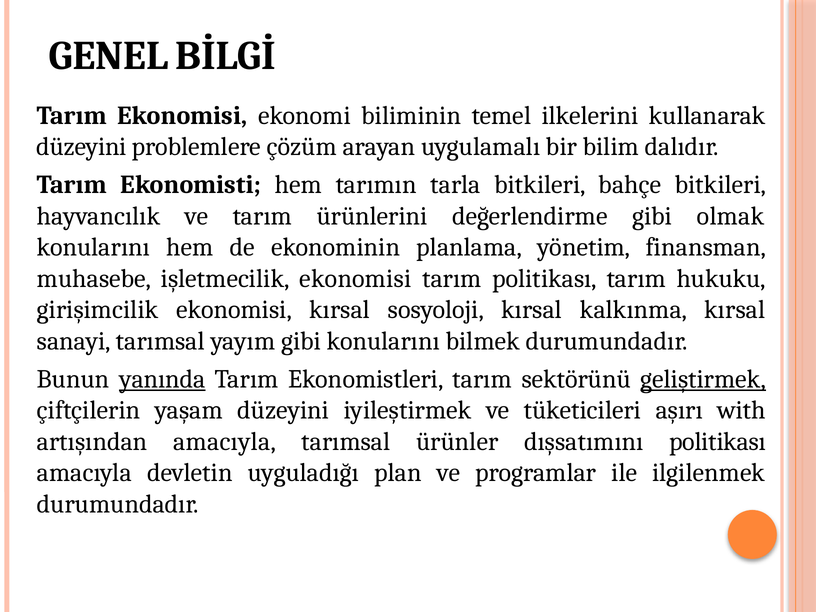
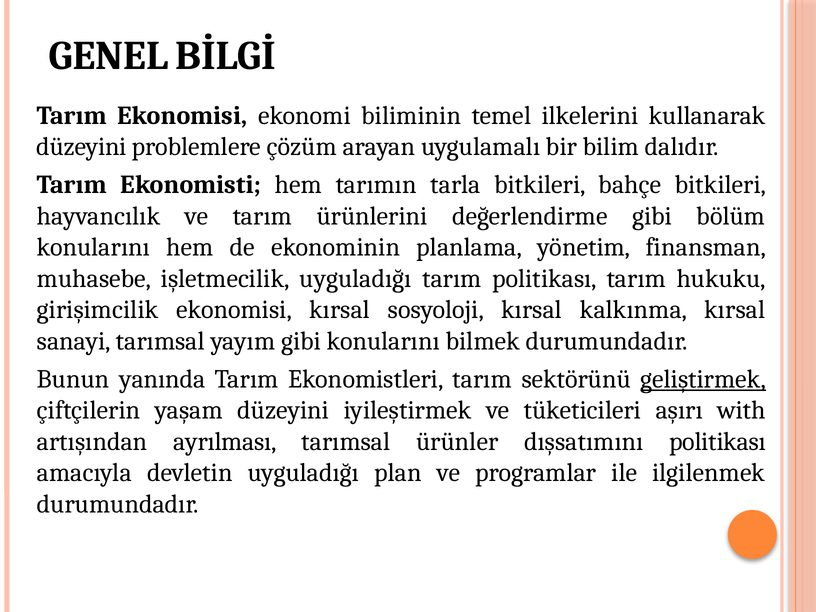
olmak: olmak -> bölüm (731, 216)
işletmecilik ekonomisi: ekonomisi -> uyguladığı (355, 279)
yanında underline: present -> none (162, 379)
artışından amacıyla: amacıyla -> ayrılması (225, 442)
